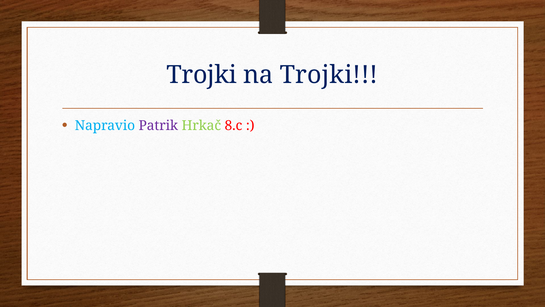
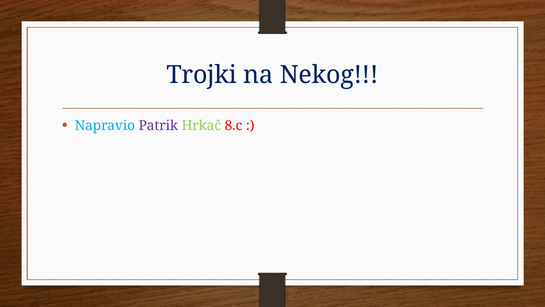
na Trojki: Trojki -> Nekog (329, 75)
